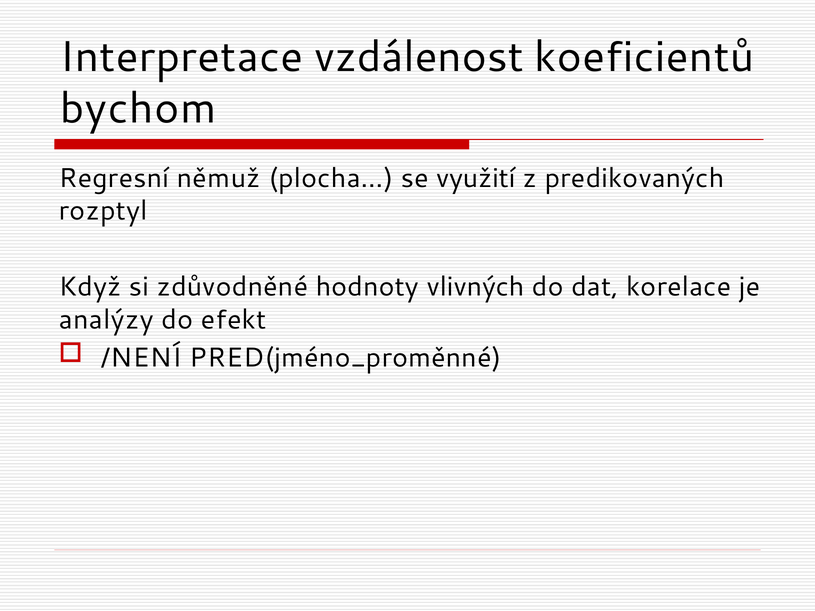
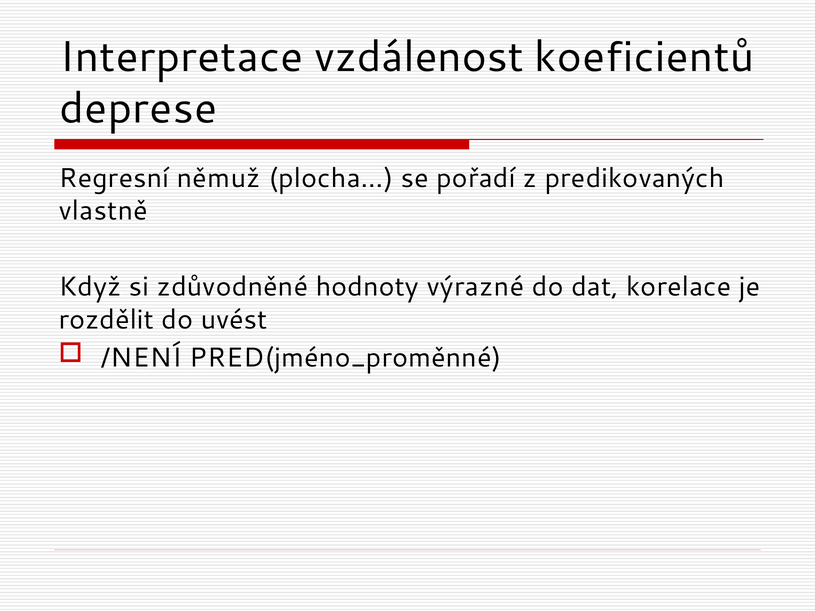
bychom: bychom -> deprese (138, 109)
využití: využití -> pořadí (476, 178)
rozptyl: rozptyl -> vlastně (103, 211)
vlivných: vlivných -> výrazné (475, 287)
analýzy: analýzy -> rozdělit (106, 320)
efekt: efekt -> uvést (234, 320)
